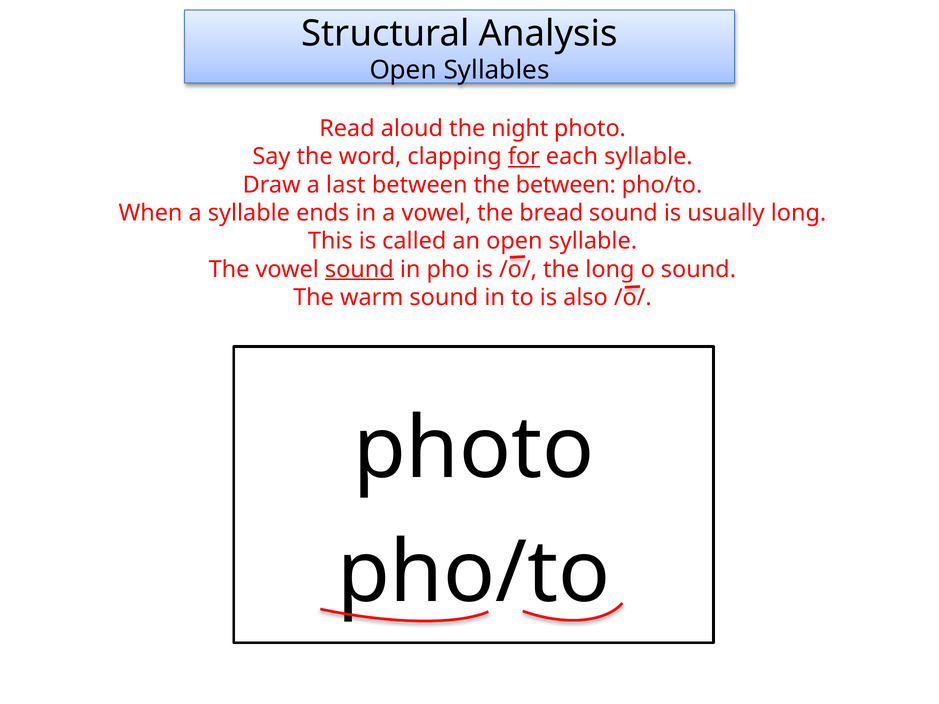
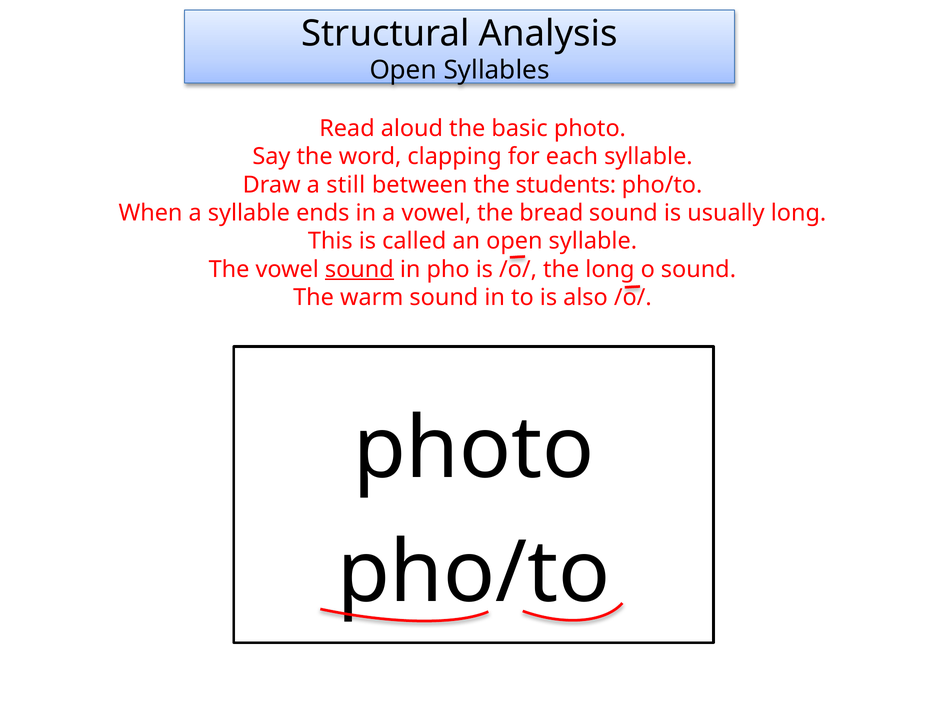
night: night -> basic (520, 129)
for underline: present -> none (524, 157)
last: last -> still (346, 185)
the between: between -> students (566, 185)
